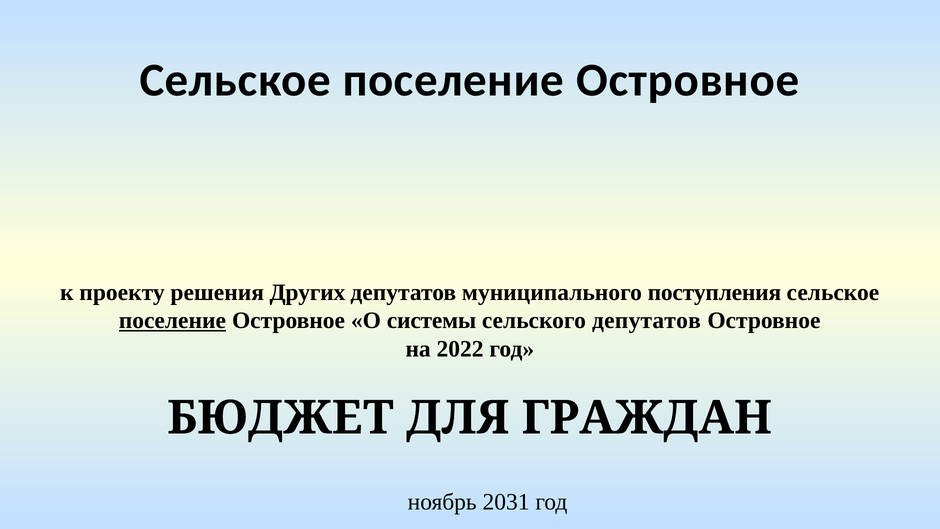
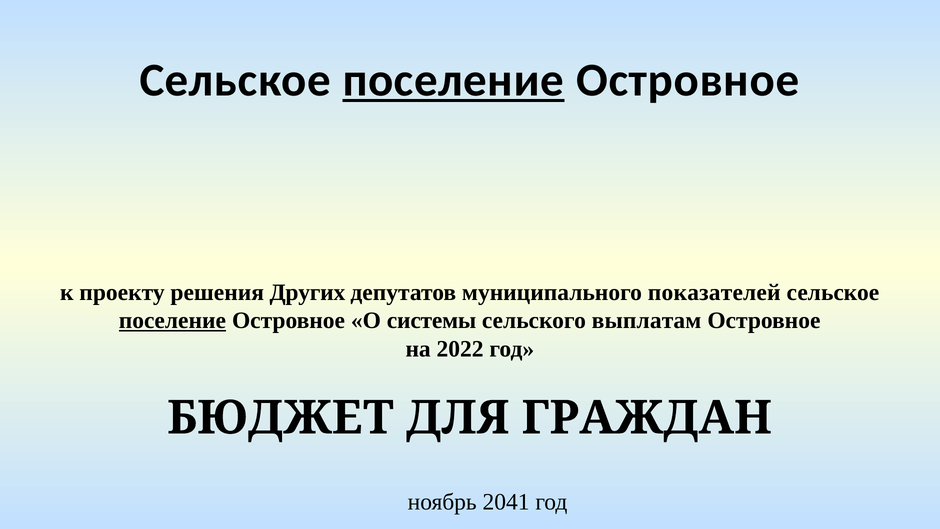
поселение underline: none -> present (453, 80)
поступления: поступления -> показателей (714, 292)
сельского депутатов: депутатов -> выплатам (647, 321)
2031: 2031 -> 2041 (506, 502)
